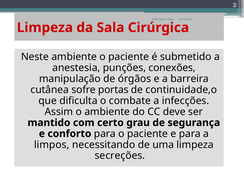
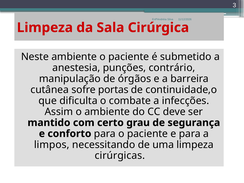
conexões: conexões -> contrário (172, 68)
secreções: secreções -> cirúrgicas (120, 156)
